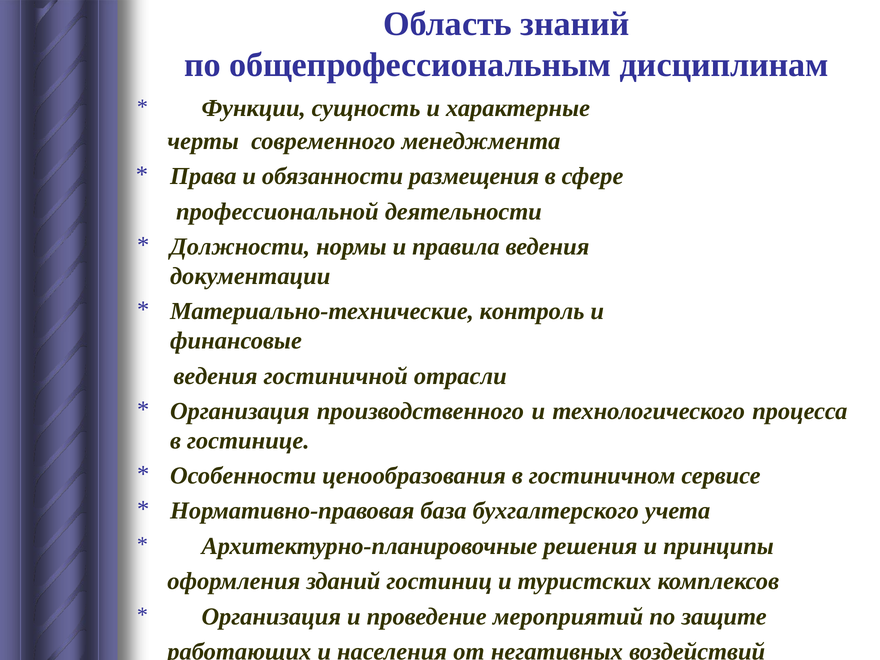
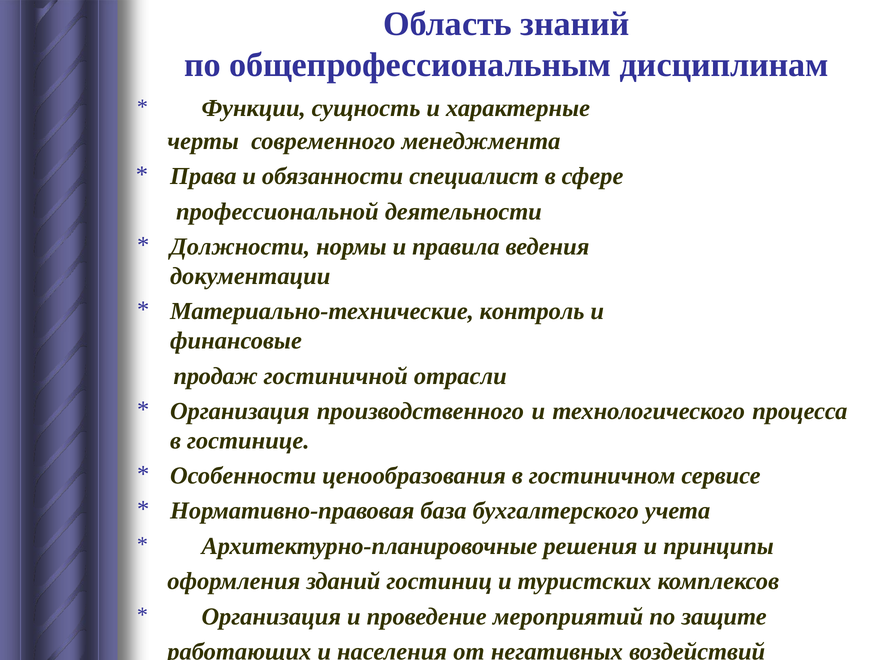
размещения: размещения -> специалист (474, 176)
ведения: ведения -> продаж (216, 376)
